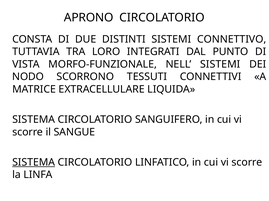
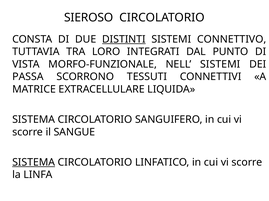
APRONO: APRONO -> SIEROSO (89, 18)
DISTINTI underline: none -> present (124, 39)
NODO: NODO -> PASSA (28, 77)
